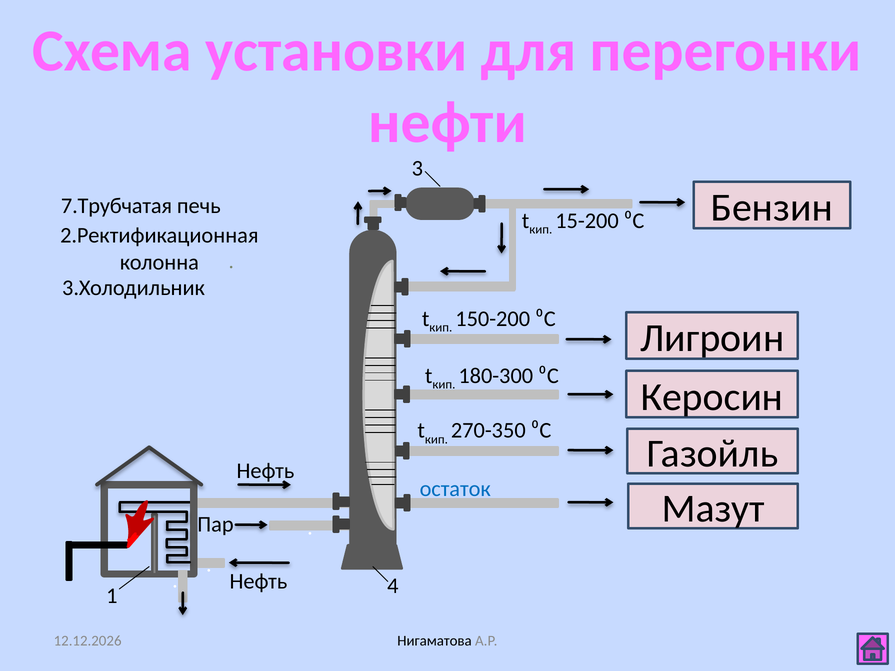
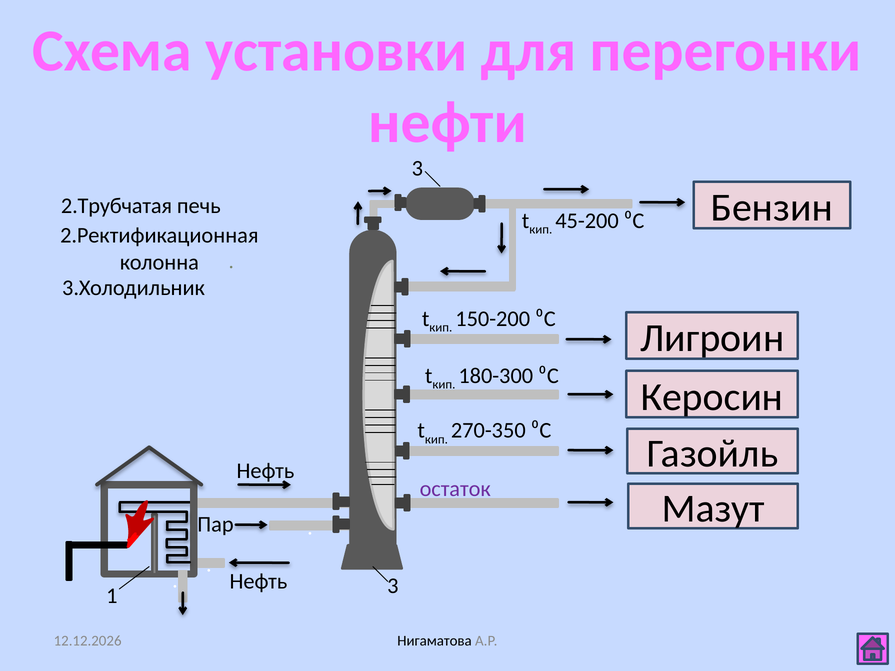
7.Трубчатая: 7.Трубчатая -> 2.Трубчатая (117, 206)
15-200: 15-200 -> 45-200 (587, 221)
остаток colour: blue -> purple (455, 489)
1 4: 4 -> 3 (393, 586)
